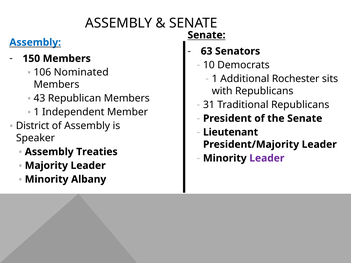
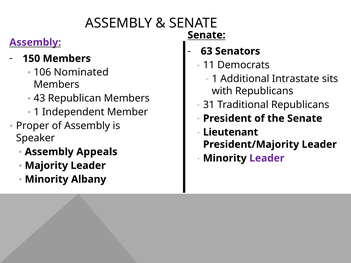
Assembly colour: blue -> purple (35, 42)
10: 10 -> 11 (209, 65)
Rochester: Rochester -> Intrastate (296, 79)
District: District -> Proper (33, 126)
Treaties: Treaties -> Appeals (97, 152)
